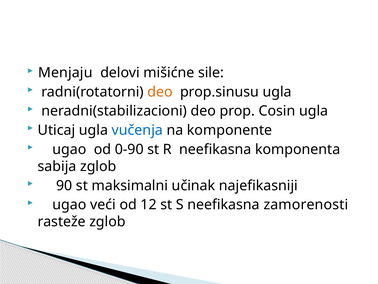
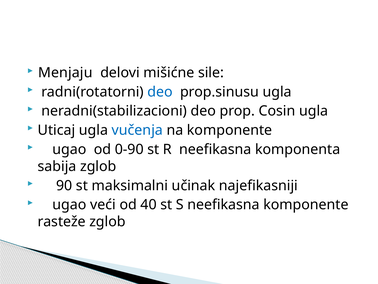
deo colour: orange -> blue (160, 92)
12: 12 -> 40 (149, 204)
neefikasna zamorenosti: zamorenosti -> komponente (306, 204)
